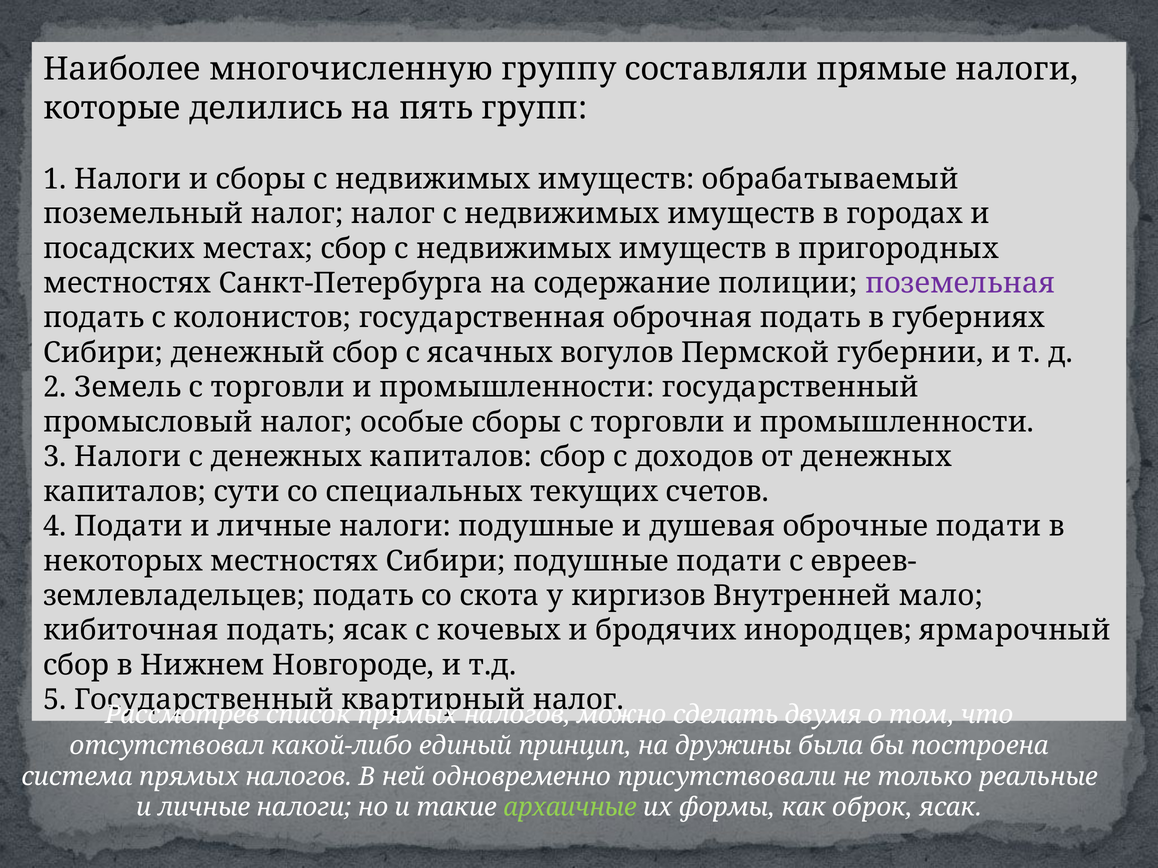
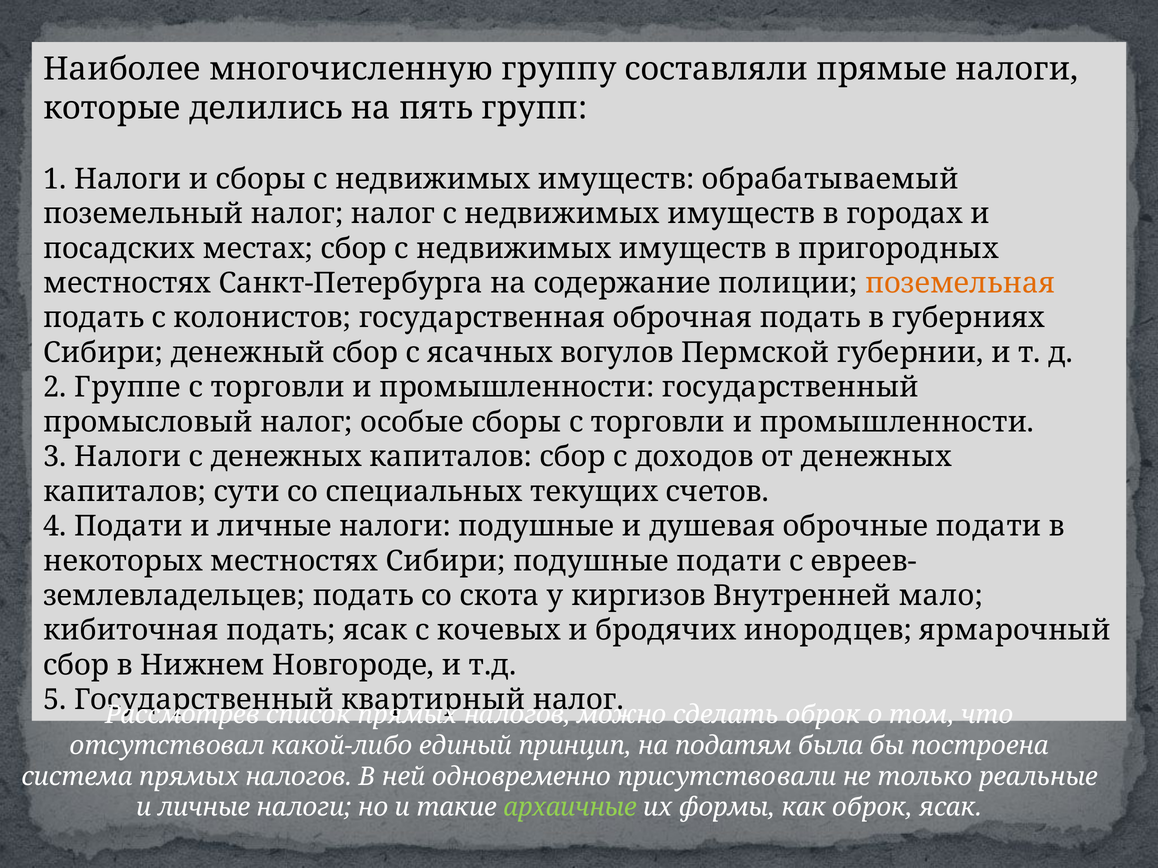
поземельная colour: purple -> orange (960, 283)
Земель: Земель -> Группе (128, 388)
сделать двумя: двумя -> оброк (823, 715)
дружины: дружины -> податям (734, 746)
